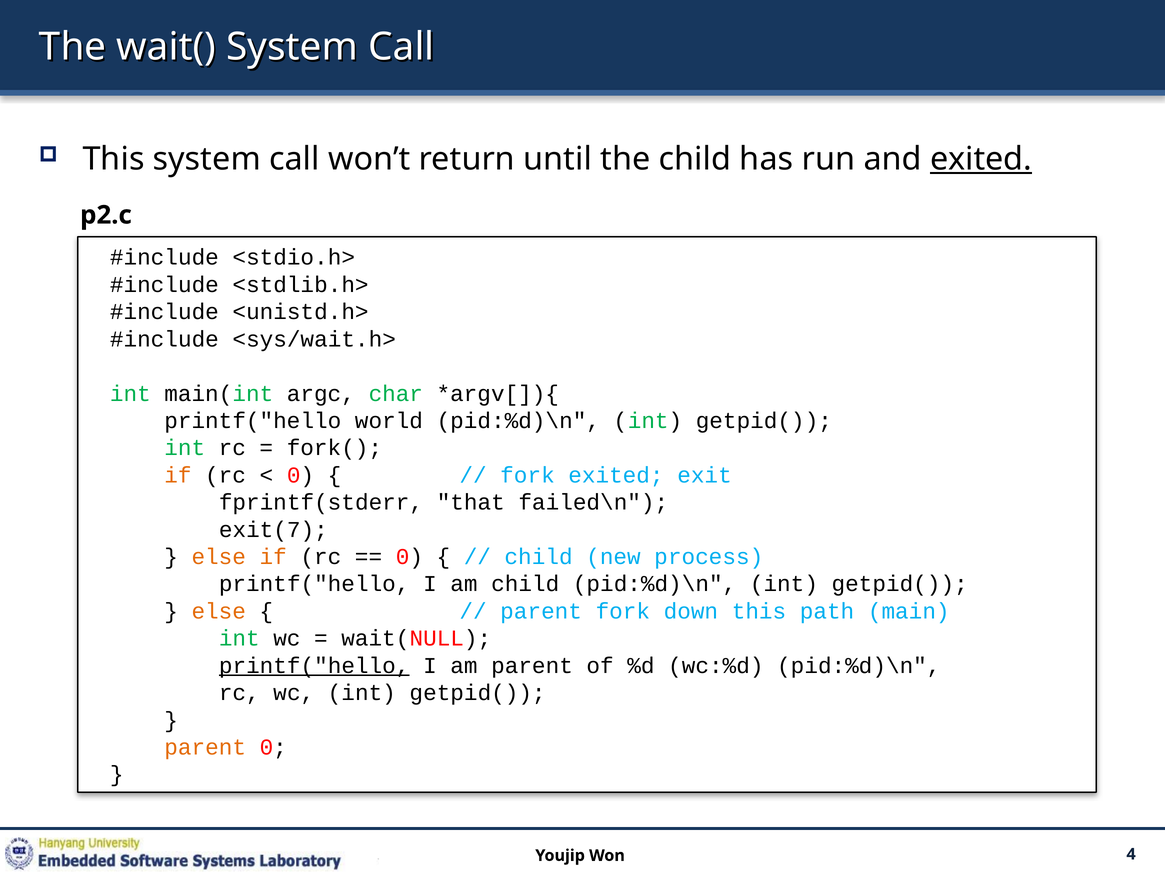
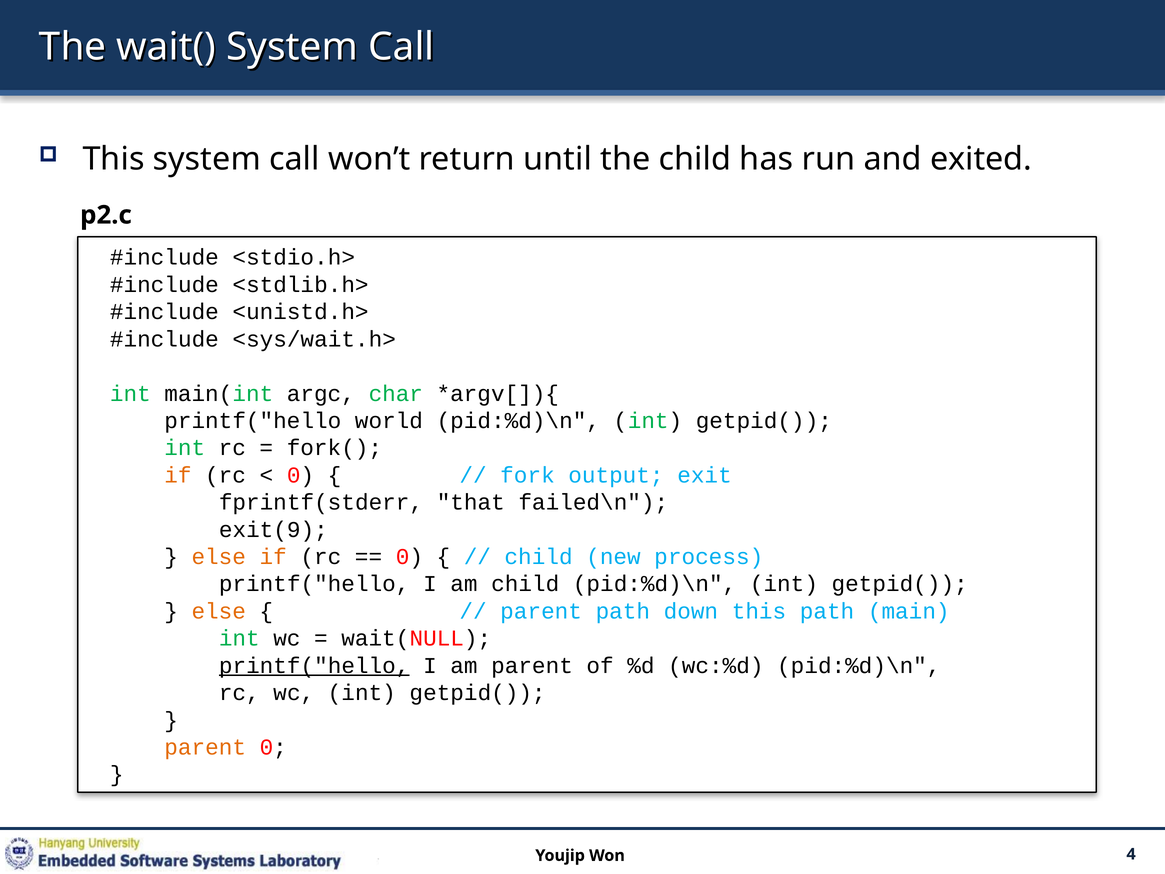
exited underline: present -> none (981, 159)
fork exited: exited -> output (616, 475)
exit(7: exit(7 -> exit(9 (273, 529)
parent fork: fork -> path (623, 611)
